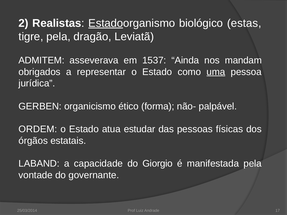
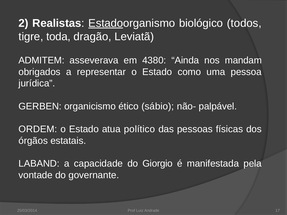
estas: estas -> todos (244, 23)
tigre pela: pela -> toda (59, 37)
1537: 1537 -> 4380 (154, 60)
uma underline: present -> none (216, 72)
forma: forma -> sábio (158, 106)
estudar: estudar -> político (139, 129)
